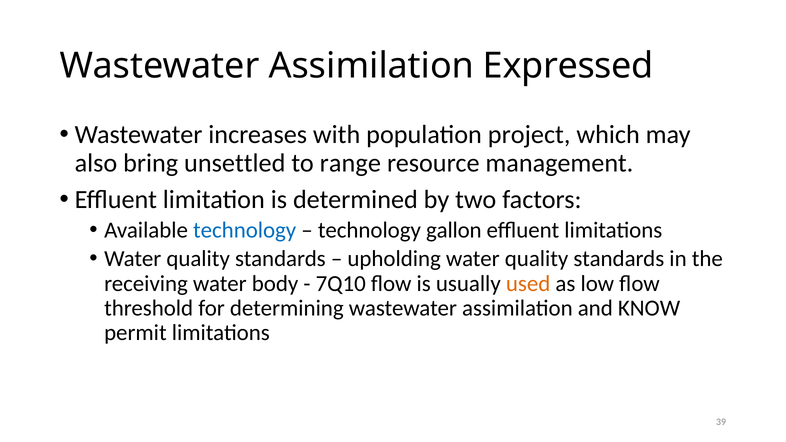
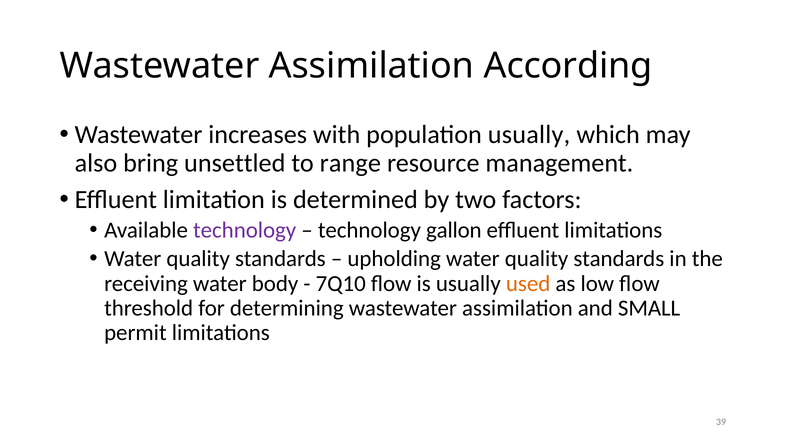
Expressed: Expressed -> According (568, 66)
population project: project -> usually (529, 135)
technology colour: blue -> purple (245, 230)
KNOW: KNOW -> SMALL (649, 308)
